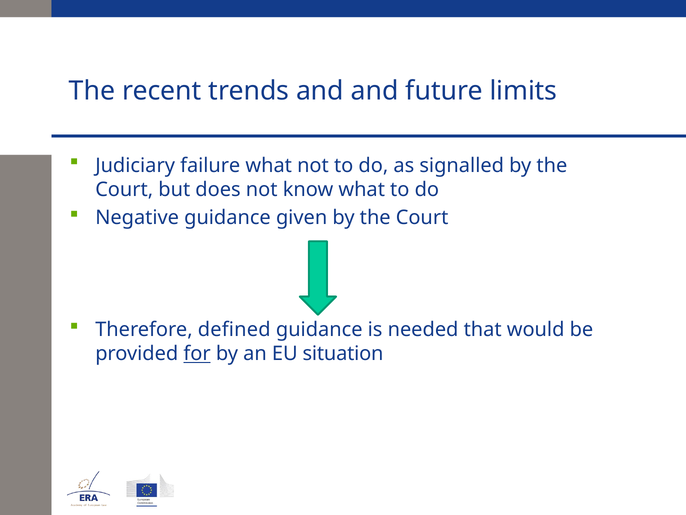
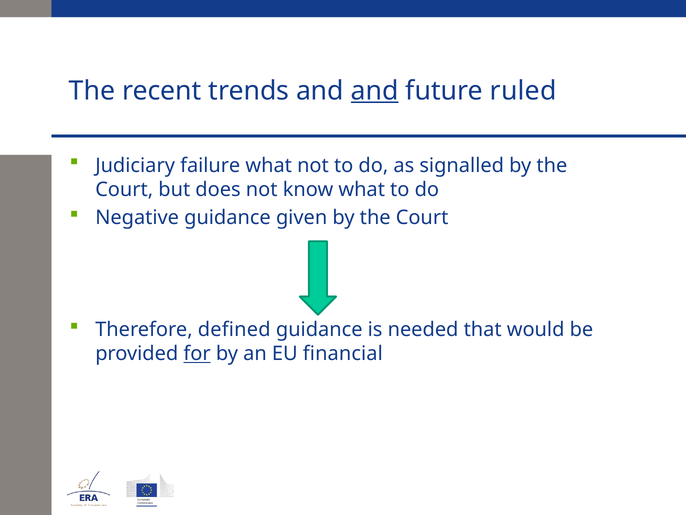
and underline: none -> present (375, 91)
limits: limits -> ruled (523, 91)
situation: situation -> financial (343, 354)
